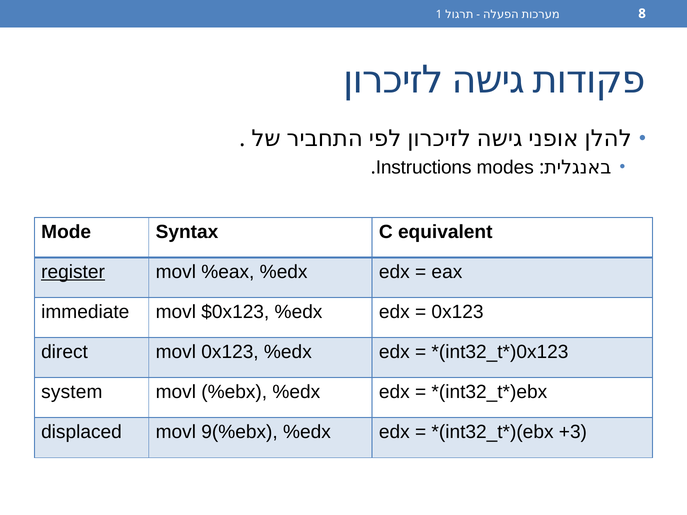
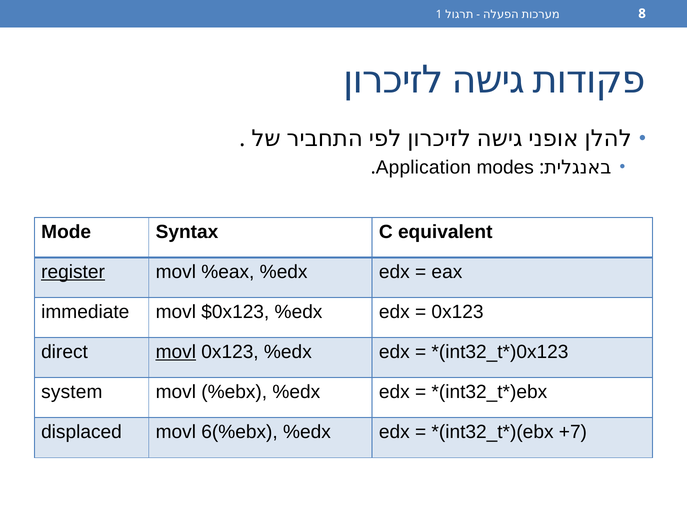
Instructions: Instructions -> Application (423, 168)
movl underline: none -> present (176, 352)
9(%ebx: 9(%ebx -> 6(%ebx (240, 432)
+3: +3 -> +7 (573, 432)
